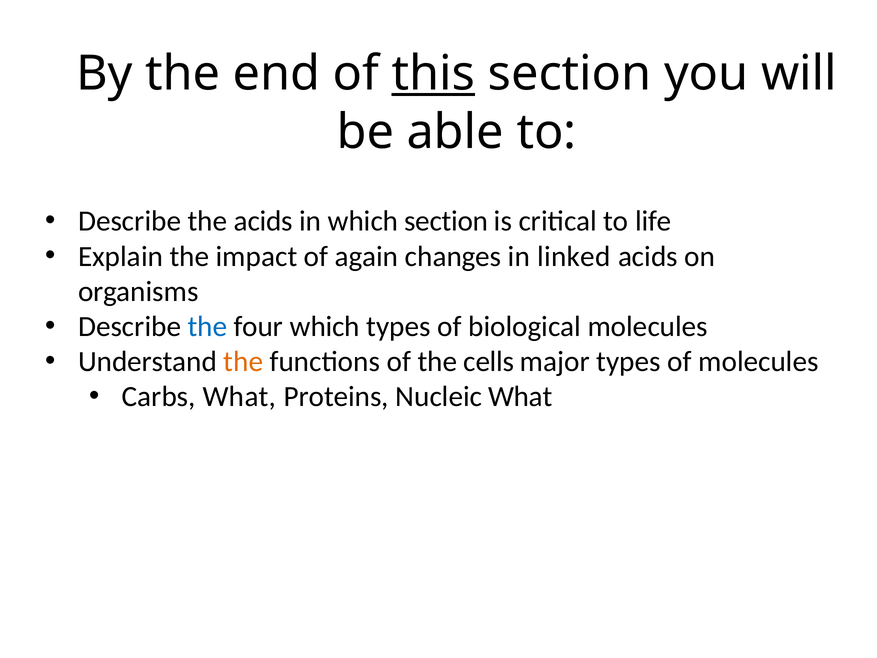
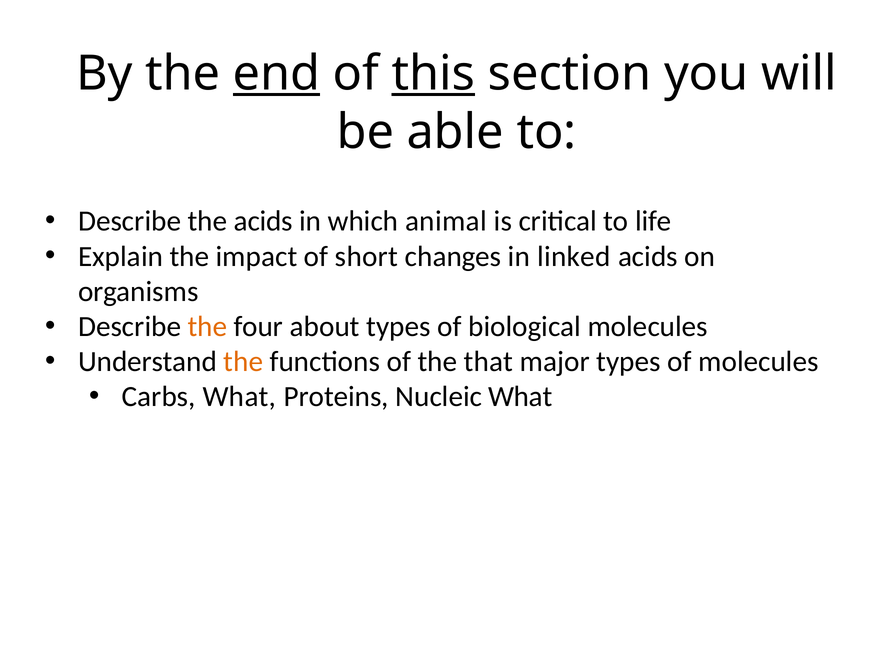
end underline: none -> present (277, 73)
which section: section -> animal (446, 221)
again: again -> short (366, 256)
the colour: blue -> orange (207, 326)
four which: which -> about (325, 326)
cells: cells -> that (489, 362)
